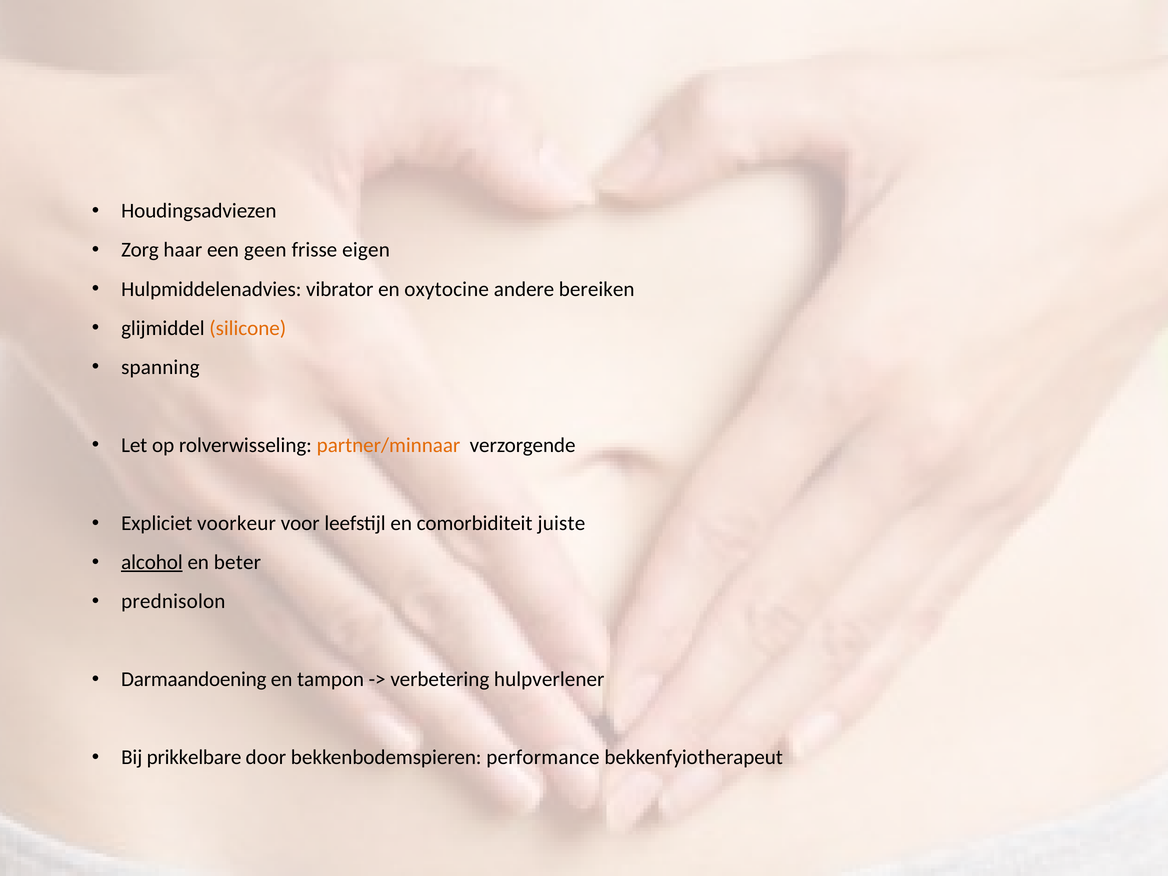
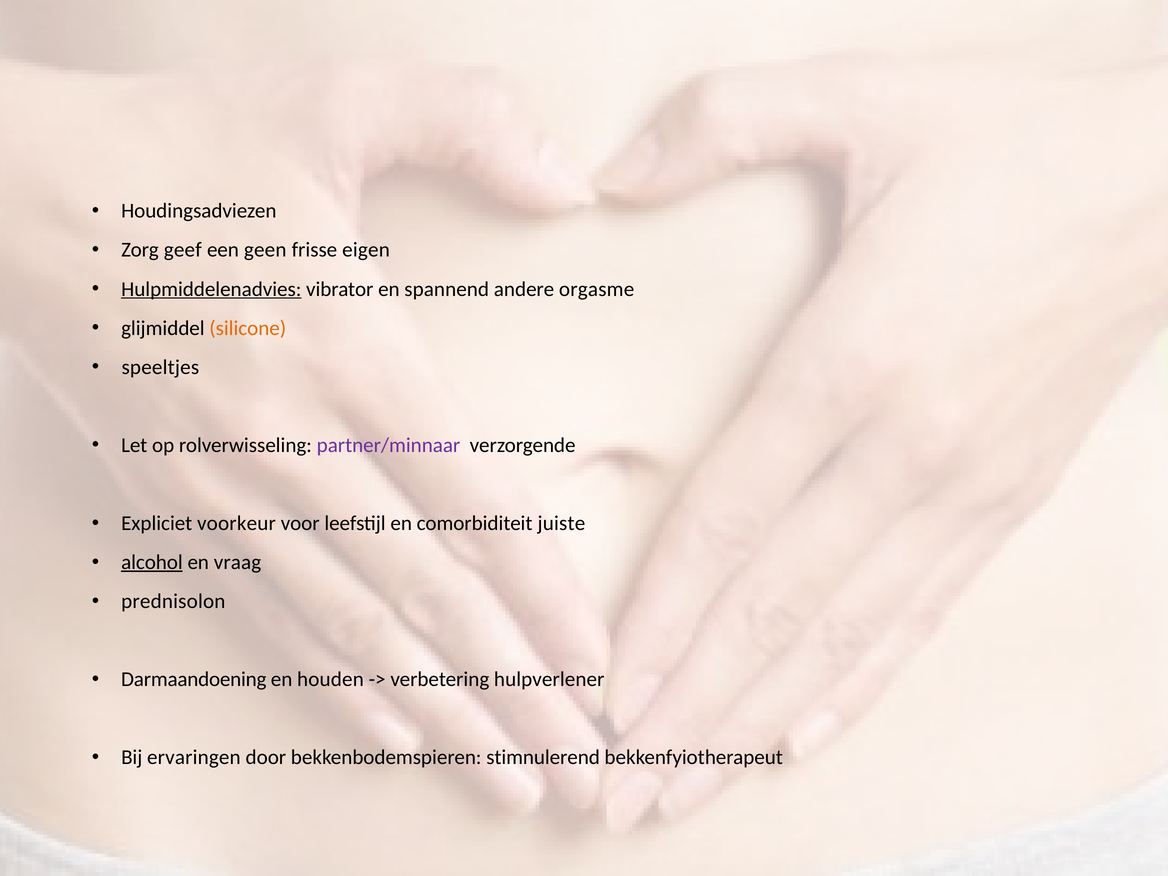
haar: haar -> geef (183, 250)
Hulpmiddelenadvies underline: none -> present (211, 289)
oxytocine: oxytocine -> spannend (447, 289)
bereiken: bereiken -> orgasme (597, 289)
spanning: spanning -> speeltjes (160, 367)
partner/minnaar colour: orange -> purple (389, 445)
beter: beter -> vraag (237, 562)
tampon: tampon -> houden (330, 679)
prikkelbare: prikkelbare -> ervaringen (194, 757)
performance: performance -> stimnulerend (543, 757)
